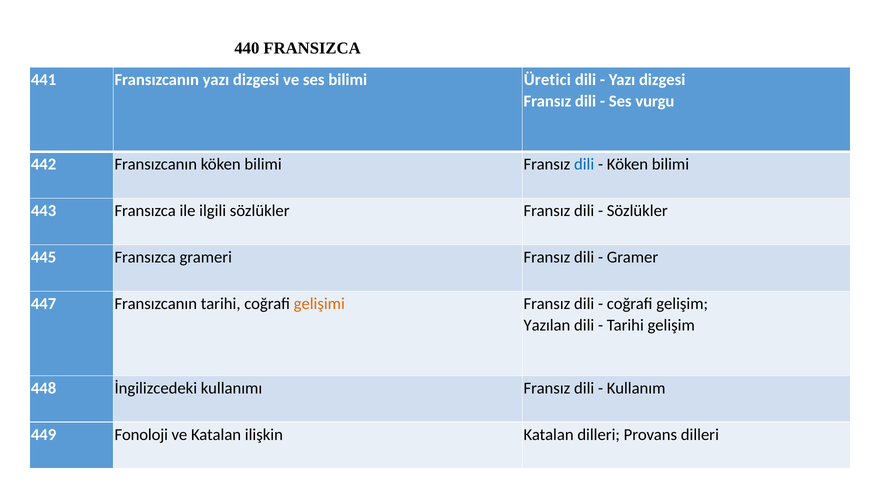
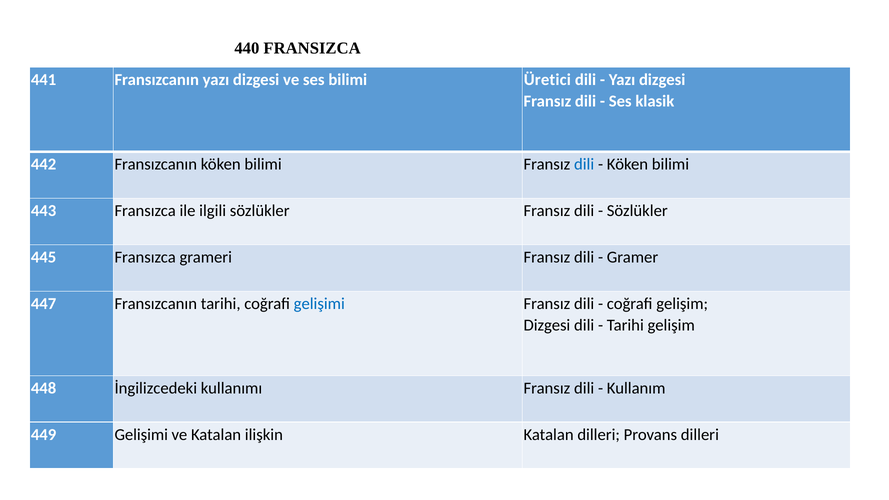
vurgu: vurgu -> klasik (655, 101)
gelişimi colour: orange -> blue (319, 304)
Yazılan: Yazılan -> Dizgesi (547, 325)
449 Fonoloji: Fonoloji -> Gelişimi (141, 435)
